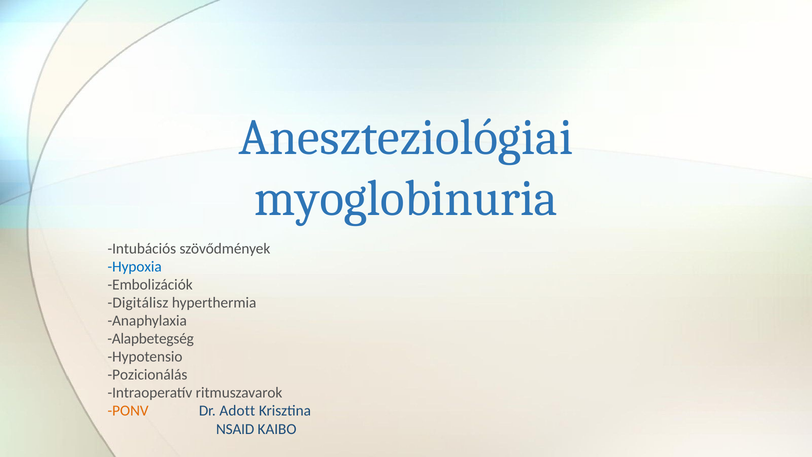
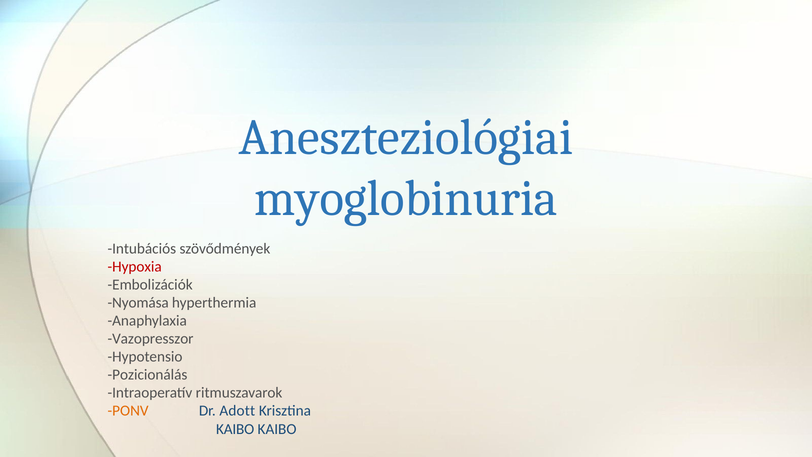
Hypoxia colour: blue -> red (135, 266)
Digitálisz: Digitálisz -> Nyomása (138, 303)
Alapbetegség: Alapbetegség -> Vazopresszor (151, 339)
NSAID: NSAID -> KAIBO (235, 429)
